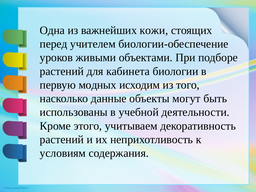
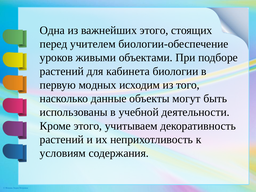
важнейших кожи: кожи -> этого (154, 30)
